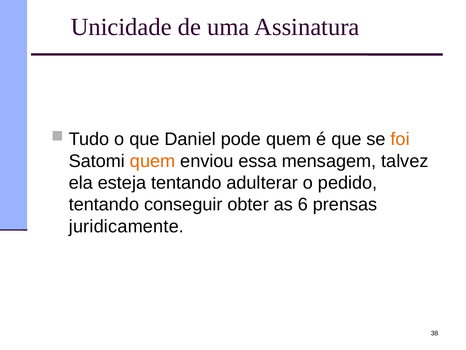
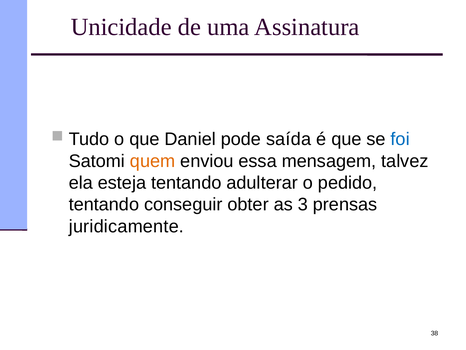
pode quem: quem -> saída (289, 139)
foi colour: orange -> blue (400, 139)
6: 6 -> 3 (303, 204)
